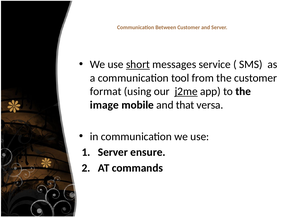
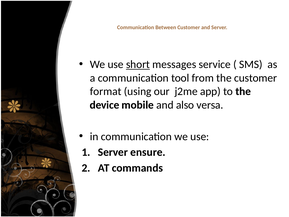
j2me underline: present -> none (186, 91)
image: image -> device (105, 105)
that: that -> also (185, 105)
